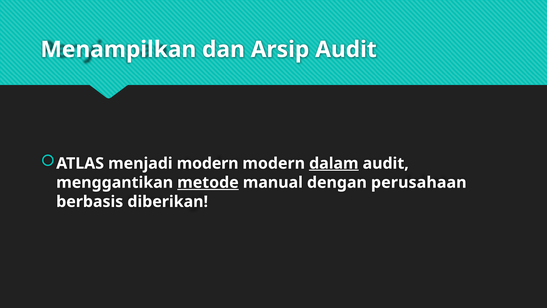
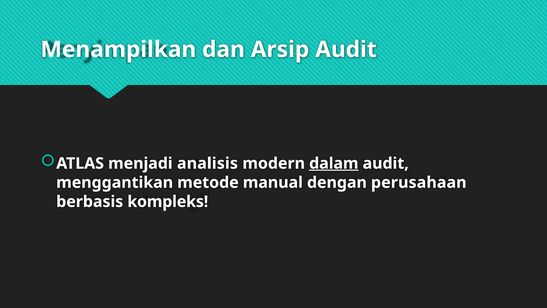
menjadi modern: modern -> analisis (207, 163)
metode underline: present -> none (208, 182)
diberikan: diberikan -> kompleks (168, 201)
